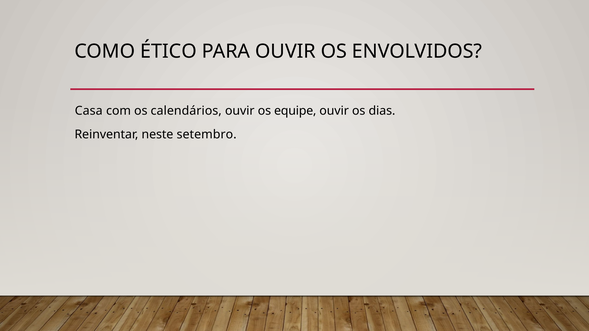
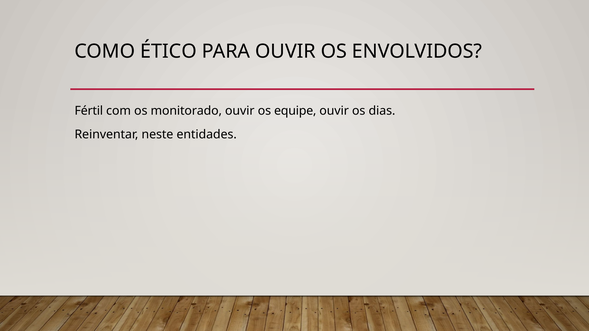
Casa: Casa -> Fértil (89, 111)
calendários: calendários -> monitorado (186, 111)
setembro: setembro -> entidades (207, 135)
